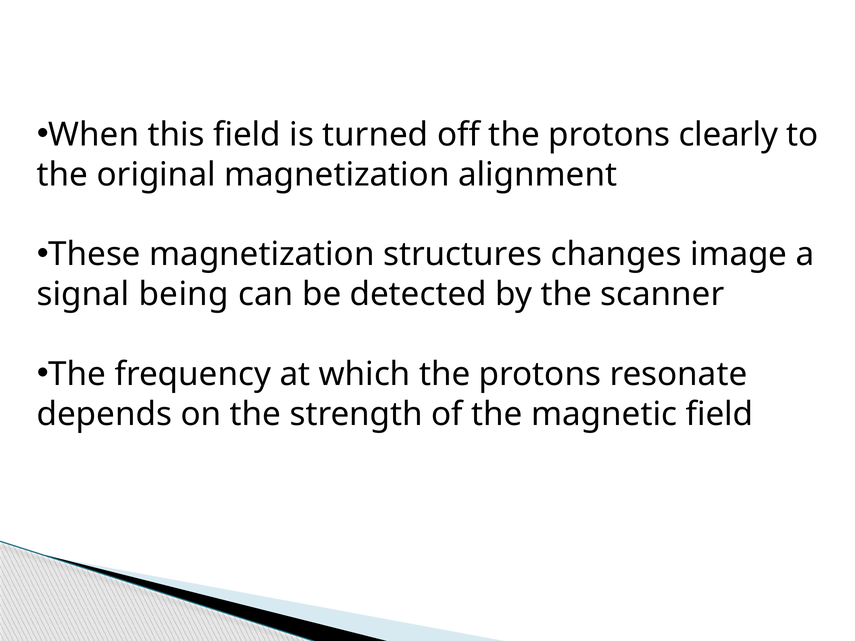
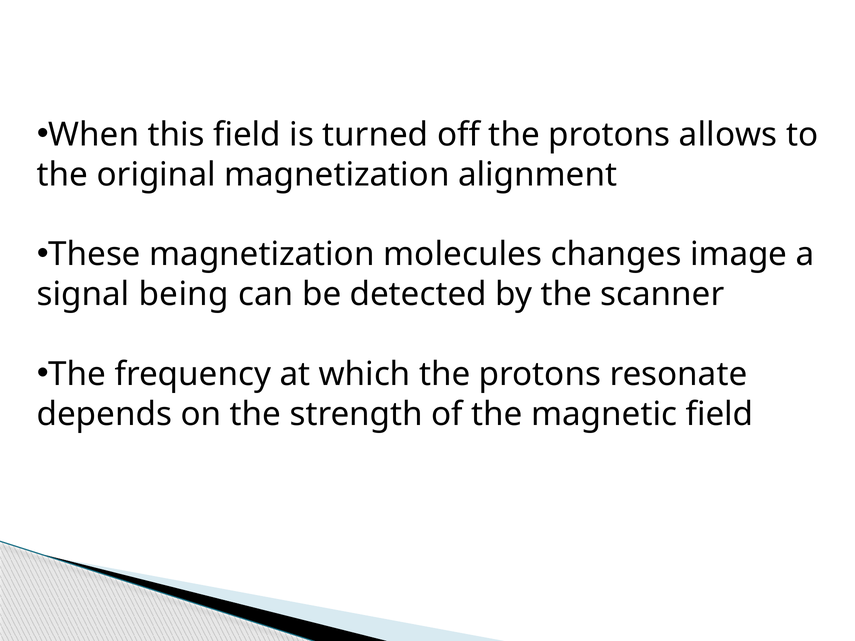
clearly: clearly -> allows (728, 135)
structures: structures -> molecules (463, 255)
